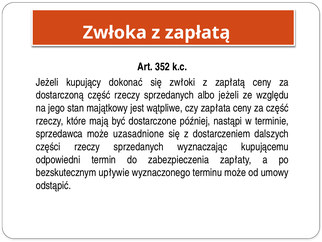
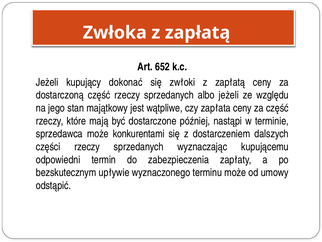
352: 352 -> 652 (162, 67)
uzasadnione: uzasadnione -> konkurentami (139, 134)
